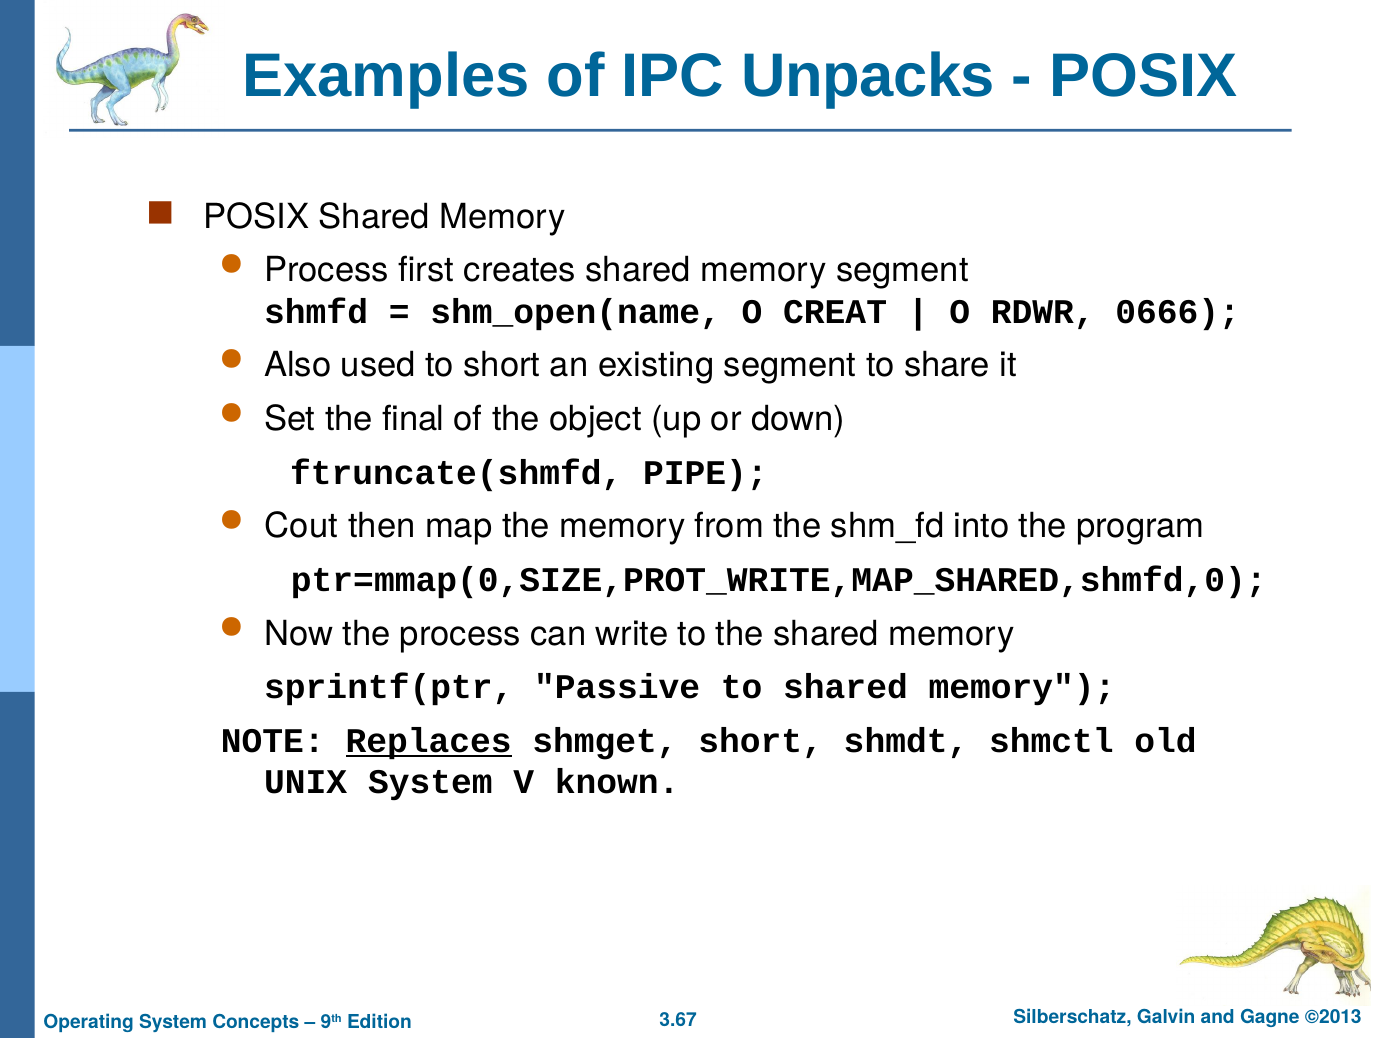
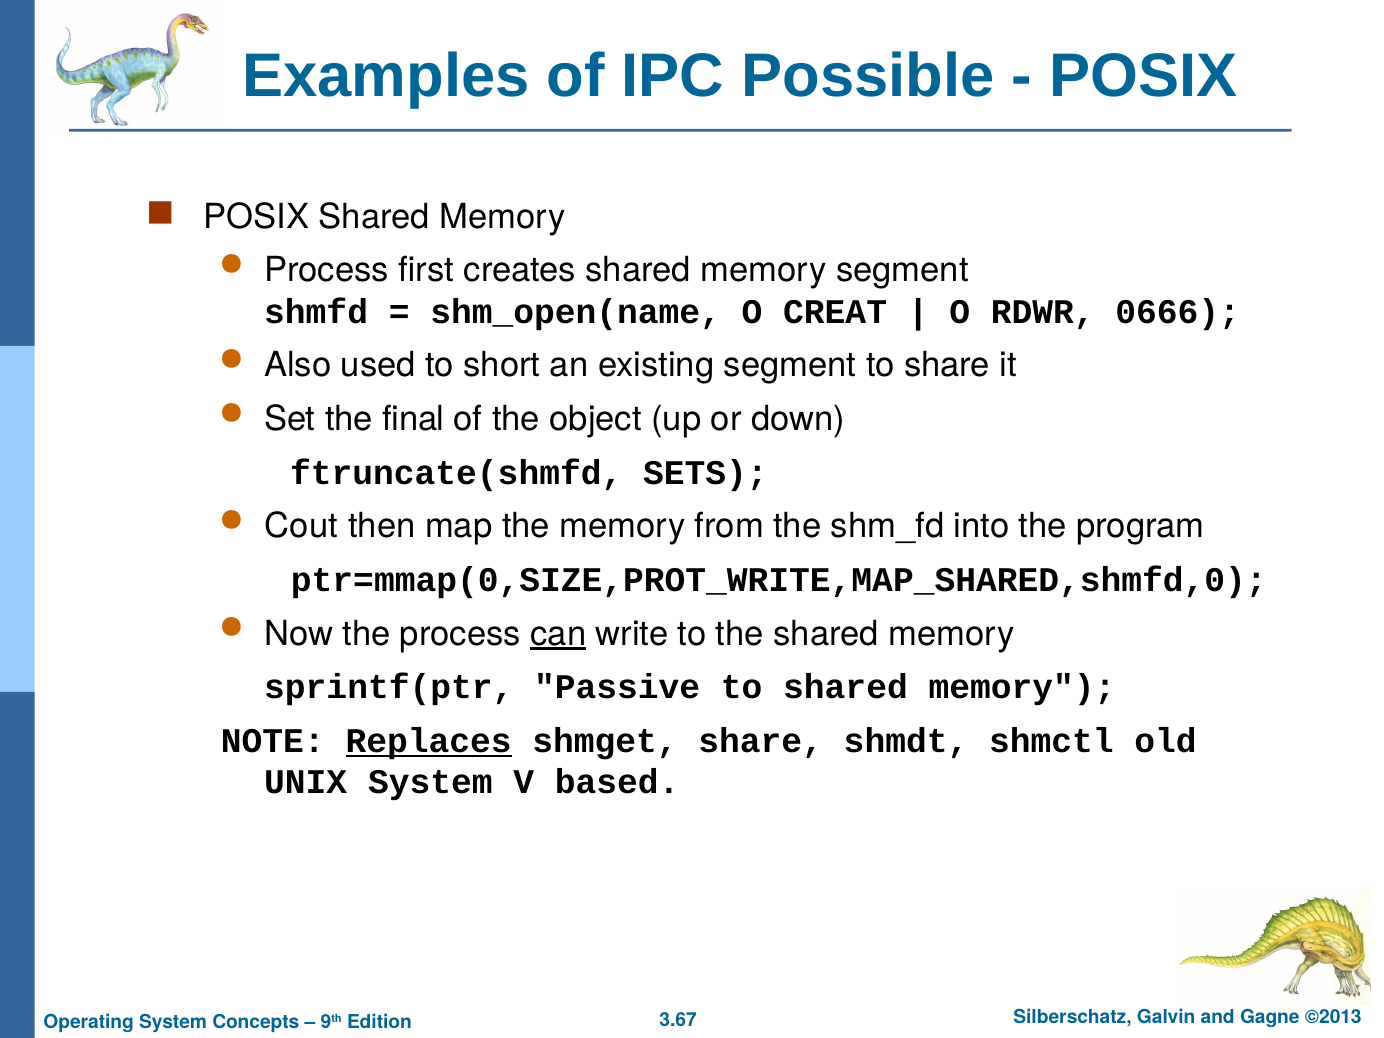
Unpacks: Unpacks -> Possible (868, 76)
PIPE: PIPE -> SETS (705, 473)
can underline: none -> present (558, 634)
shmget short: short -> share (761, 741)
known: known -> based (617, 782)
